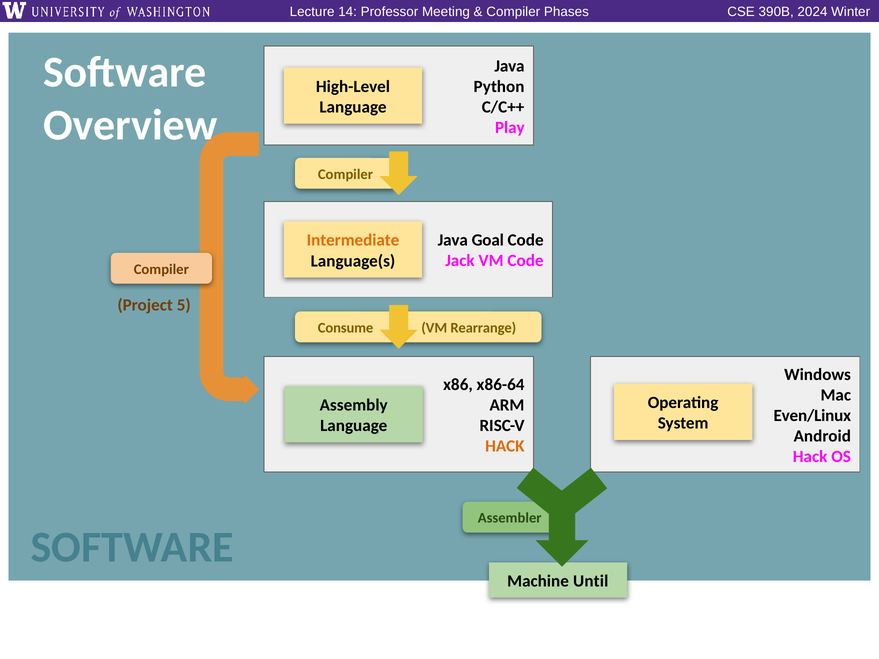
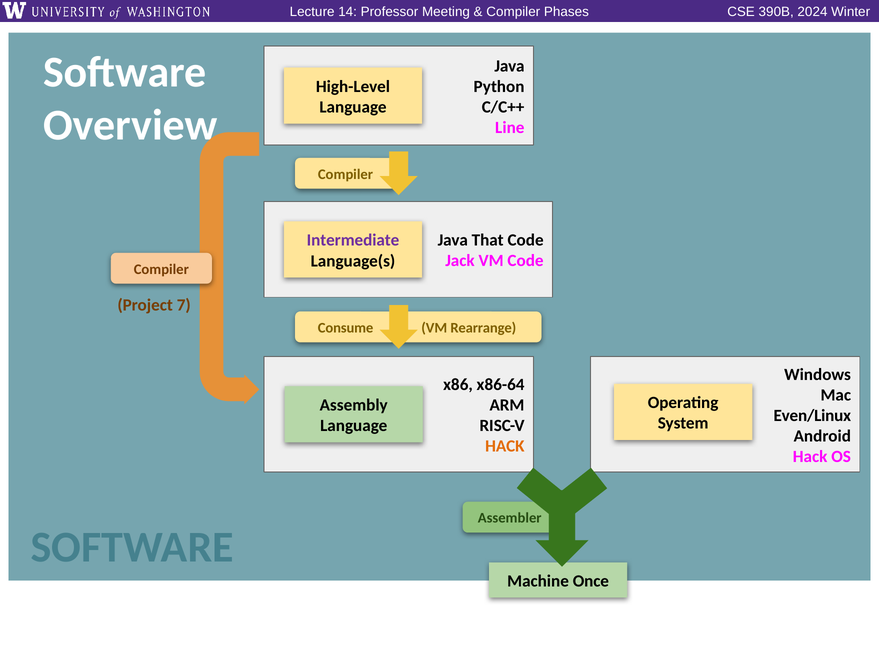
Play: Play -> Line (510, 128)
Intermediate colour: orange -> purple (353, 240)
Goal: Goal -> That (488, 240)
5: 5 -> 7 (184, 305)
Until: Until -> Once (591, 581)
